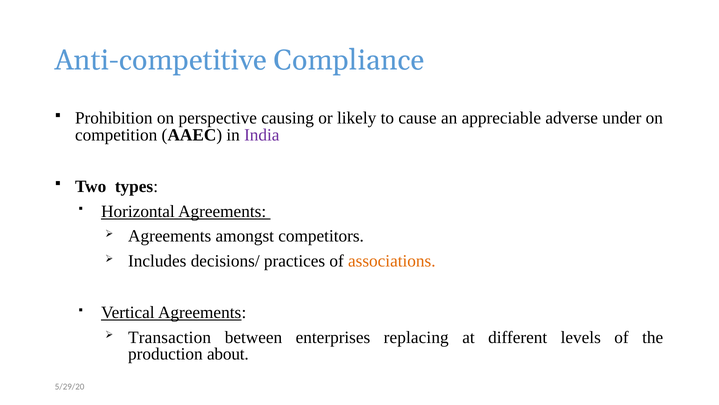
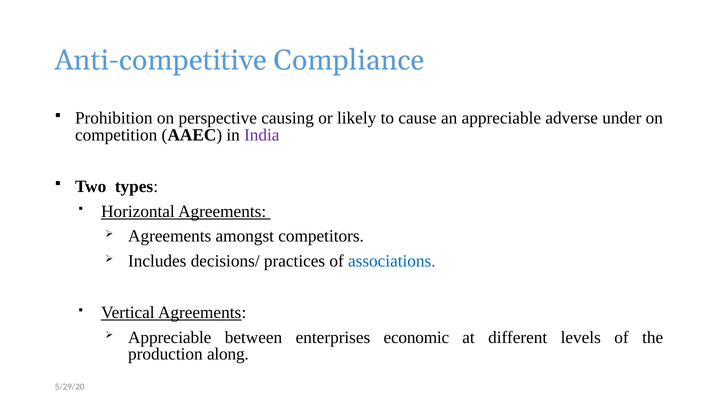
associations colour: orange -> blue (392, 261)
Transaction: Transaction -> Appreciable (170, 337)
replacing: replacing -> economic (416, 337)
about: about -> along (228, 354)
